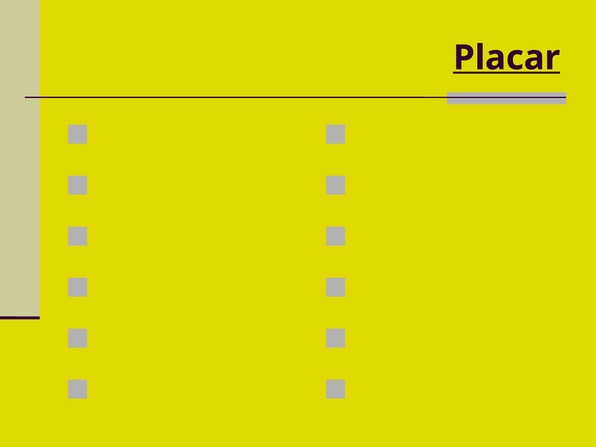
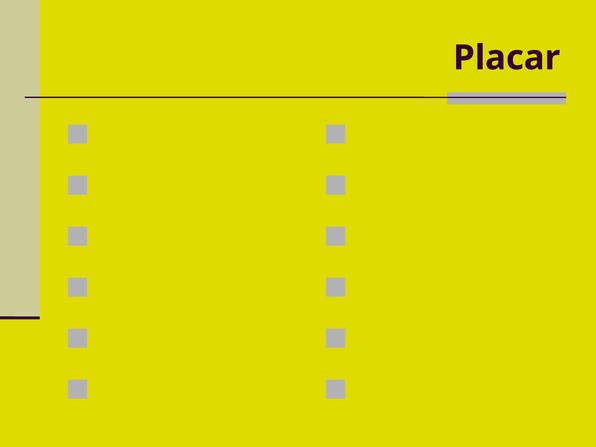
Placar underline: present -> none (507, 58)
